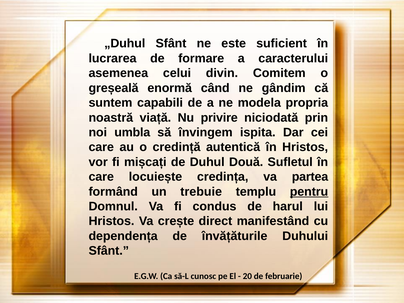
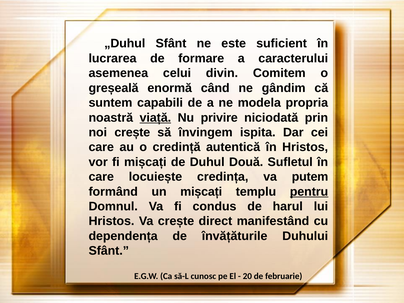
viață underline: none -> present (155, 118)
noi umbla: umbla -> crește (132, 132)
partea: partea -> putem (310, 177)
un trebuie: trebuie -> mișcați (201, 192)
